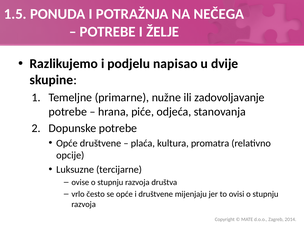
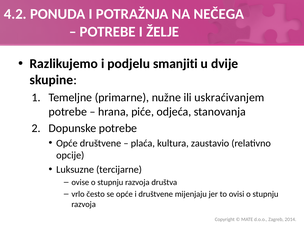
1.5: 1.5 -> 4.2 (15, 14)
napisao: napisao -> smanjiti (175, 64)
zadovoljavanje: zadovoljavanje -> uskraćivanjem (229, 97)
promatra: promatra -> zaustavio (210, 143)
